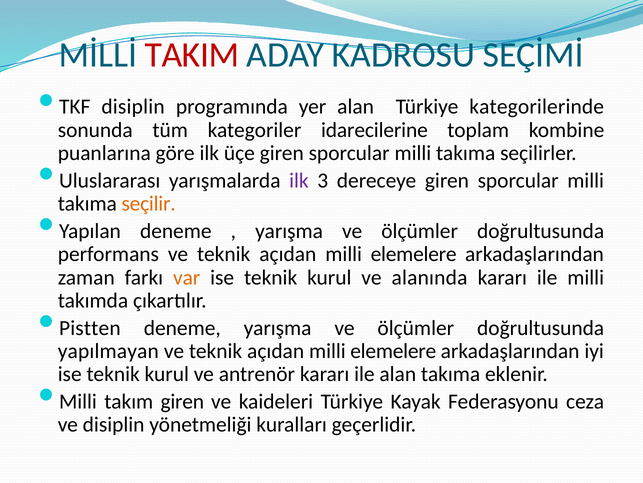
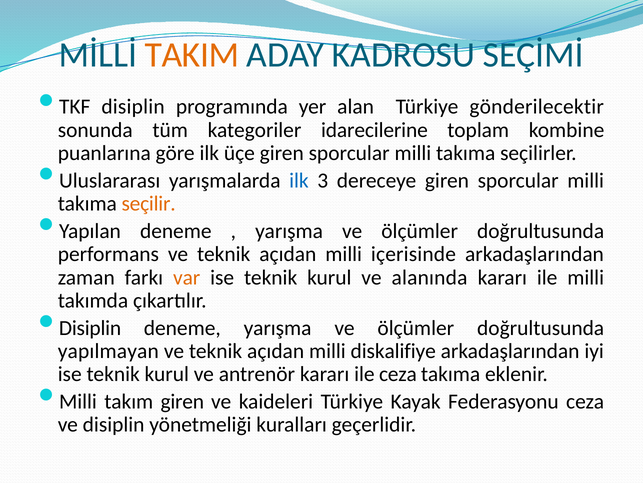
TAKIM colour: red -> orange (192, 55)
kategorilerinde: kategorilerinde -> gönderilecektir (537, 107)
ilk colour: purple -> blue (299, 180)
elemelere: elemelere -> içerisinde (413, 254)
Pistten: Pistten -> Disiplin (90, 327)
elemelere: elemelere -> diskalifiye (393, 351)
ile alan: alan -> ceza (398, 374)
